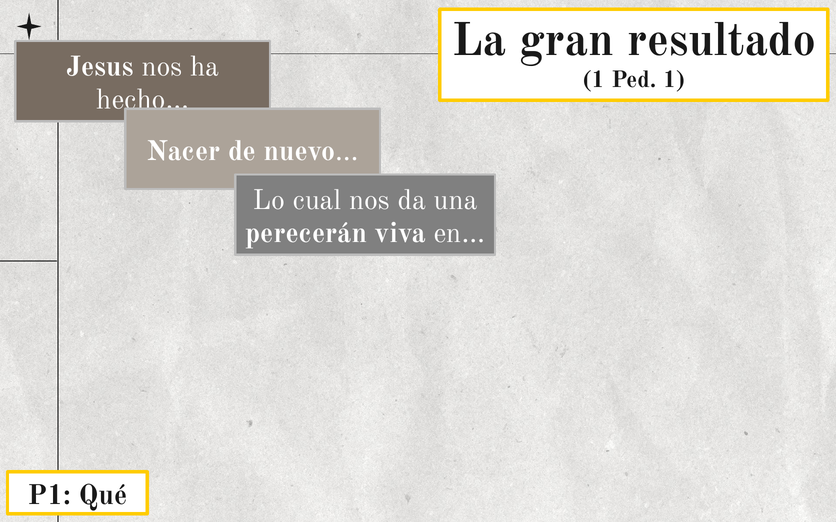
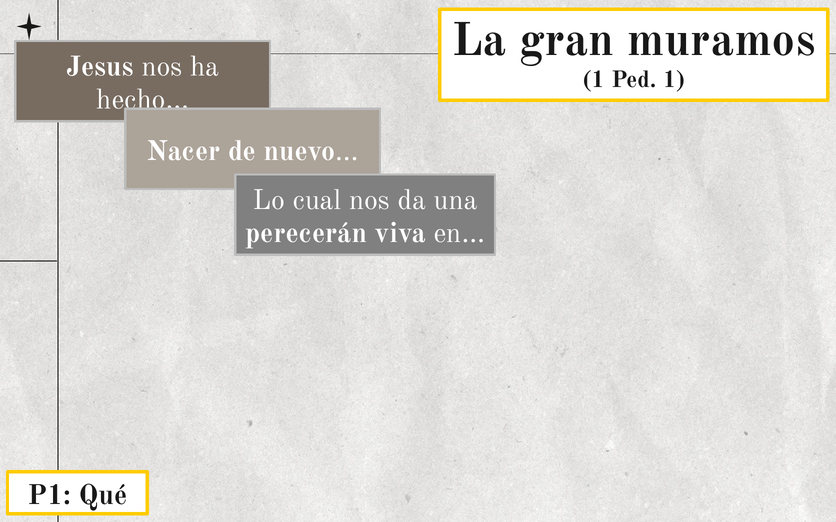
resultado: resultado -> muramos (721, 40)
